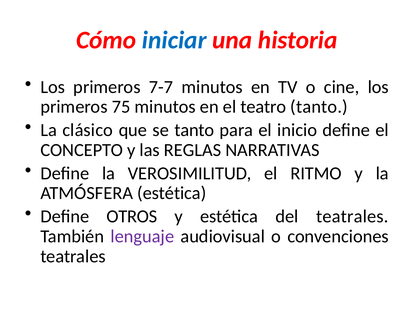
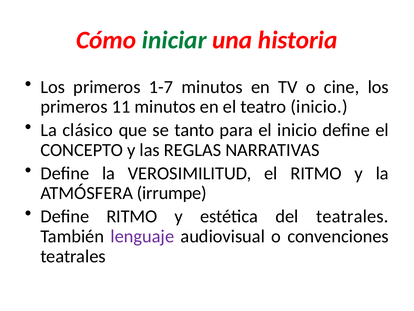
iniciar colour: blue -> green (174, 40)
7-7: 7-7 -> 1-7 (161, 87)
75: 75 -> 11 (121, 107)
teatro tanto: tanto -> inicio (319, 107)
ATMÓSFERA estética: estética -> irrumpe (172, 193)
Define OTROS: OTROS -> RITMO (132, 216)
